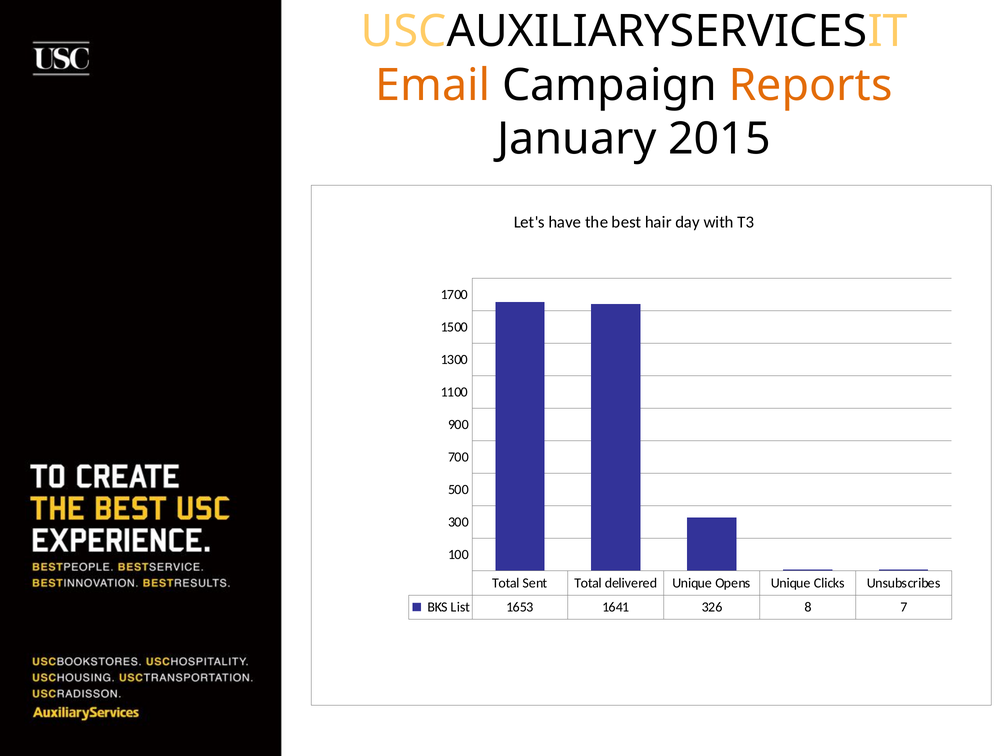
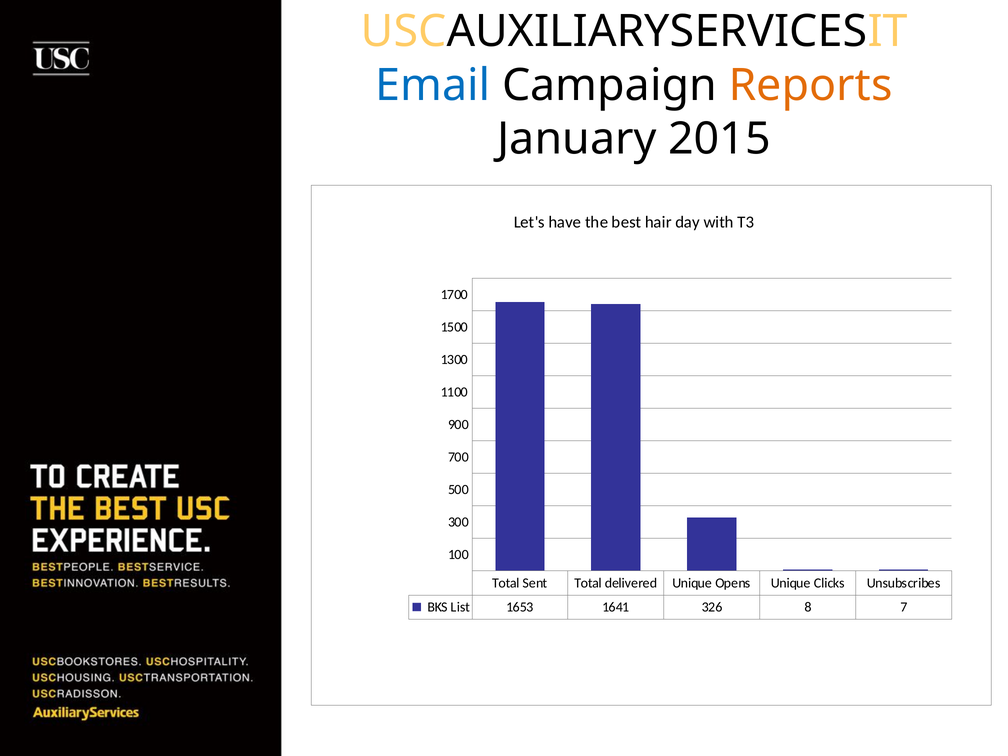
Email colour: orange -> blue (433, 85)
